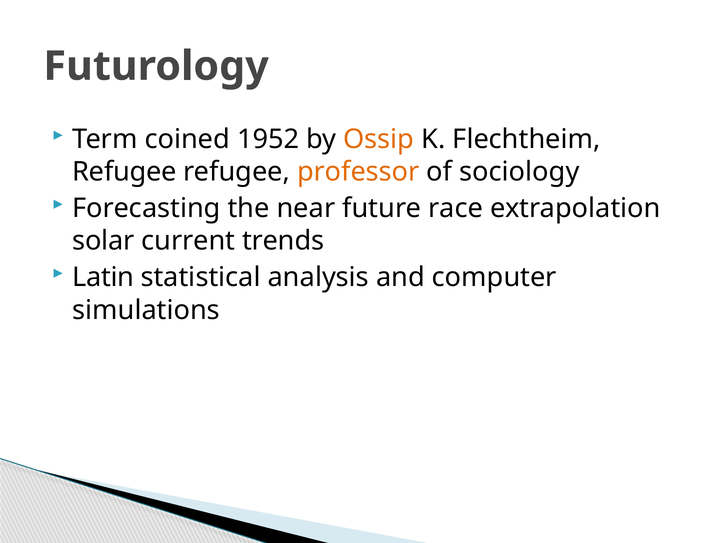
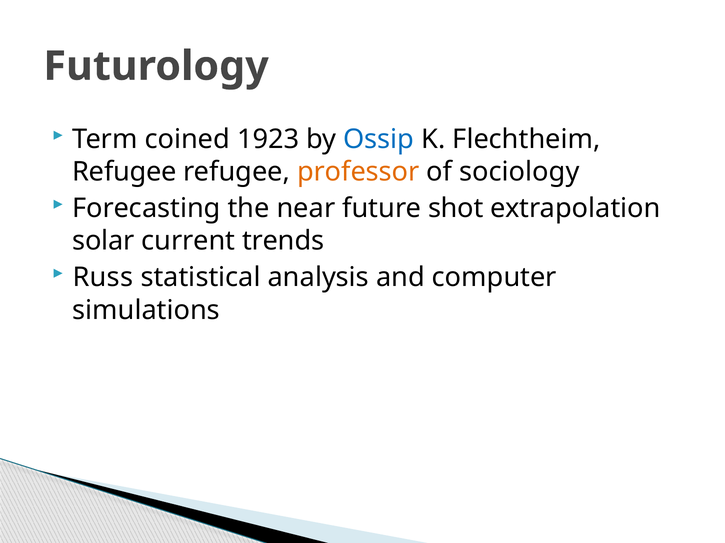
1952: 1952 -> 1923 (268, 139)
Ossip colour: orange -> blue (379, 139)
race: race -> shot (456, 209)
Latin: Latin -> Russ (103, 278)
